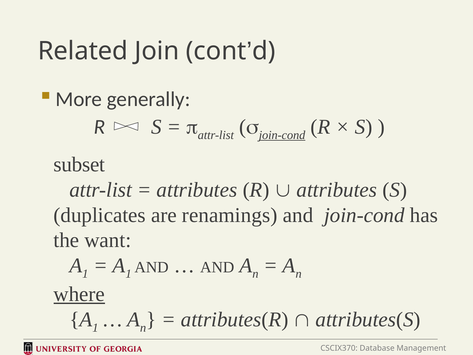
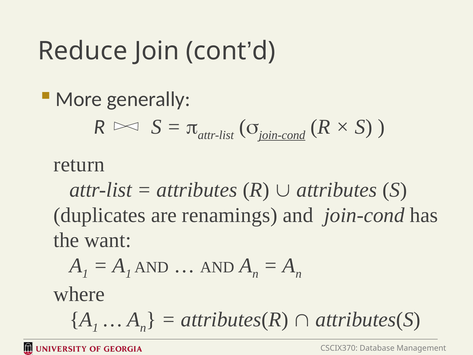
Related: Related -> Reduce (83, 51)
subset: subset -> return (79, 164)
where underline: present -> none (79, 294)
